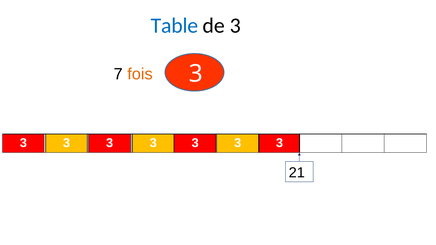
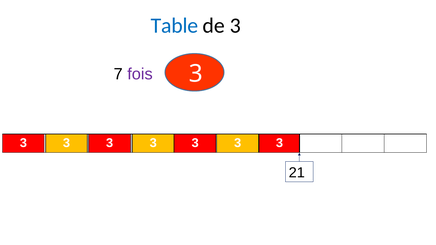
fois colour: orange -> purple (140, 74)
